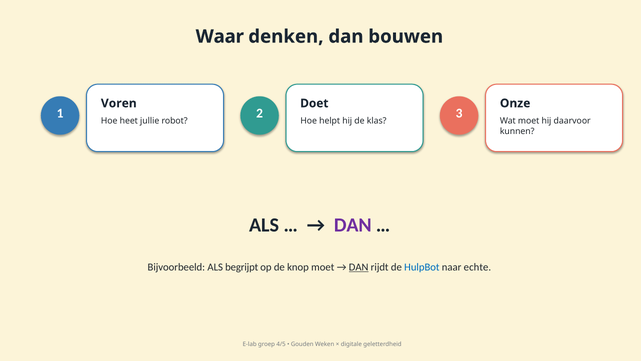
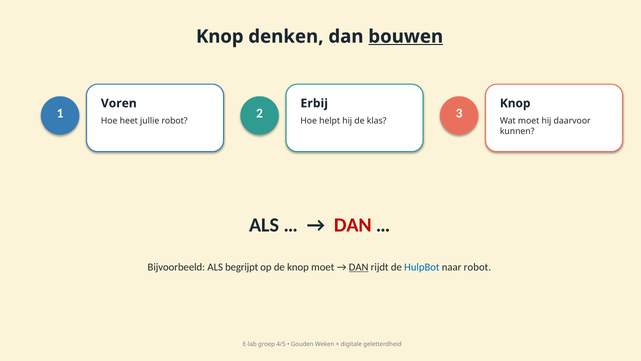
Waar: Waar -> Knop (220, 37)
bouwen underline: none -> present (406, 37)
Doet: Doet -> Erbij (314, 103)
Onze: Onze -> Knop (515, 103)
DAN colour: purple -> red (353, 225)
naar echte: echte -> robot (477, 267)
